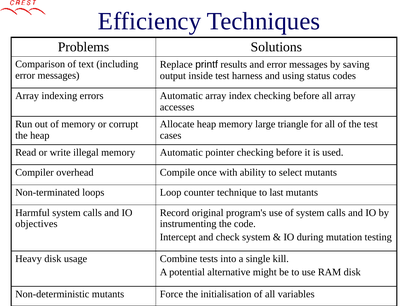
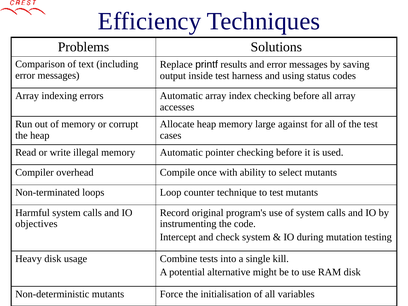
triangle: triangle -> against (293, 124)
to last: last -> test (276, 193)
